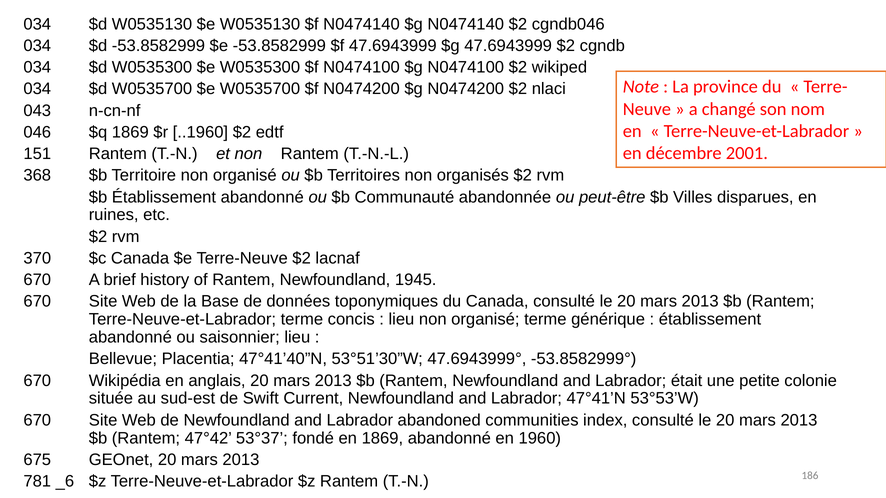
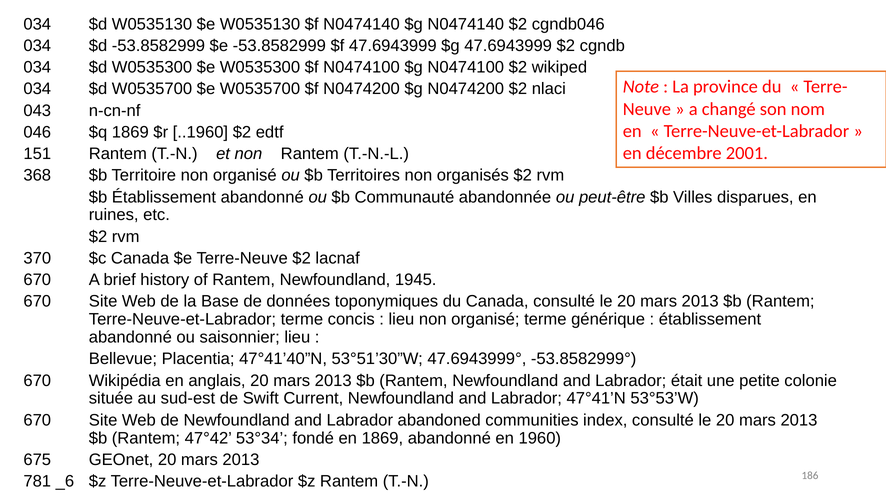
53°37: 53°37 -> 53°34 (262, 438)
